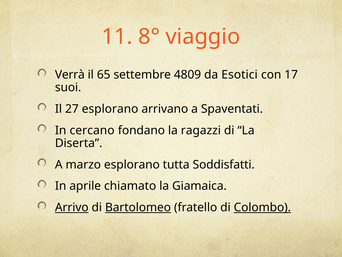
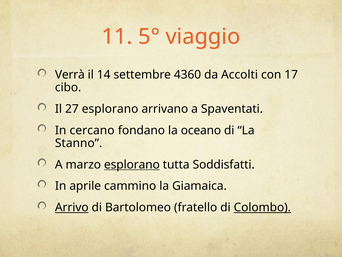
8°: 8° -> 5° (149, 37)
65: 65 -> 14 (104, 75)
4809: 4809 -> 4360 (188, 75)
Esotici: Esotici -> Accolti (240, 75)
suoi: suoi -> cibo (68, 87)
ragazzi: ragazzi -> oceano (201, 130)
Diserta: Diserta -> Stanno (79, 143)
esplorano underline: none -> present (132, 164)
chiamato: chiamato -> cammino (130, 186)
Bartolomeo underline: present -> none (138, 207)
